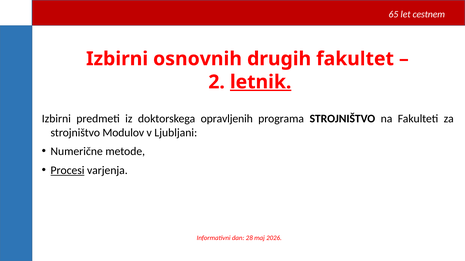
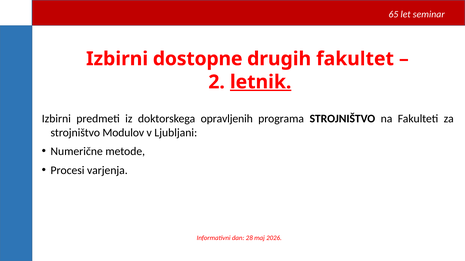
cestnem: cestnem -> seminar (429, 14)
osnovnih: osnovnih -> dostopne (198, 59)
Procesi underline: present -> none (68, 171)
